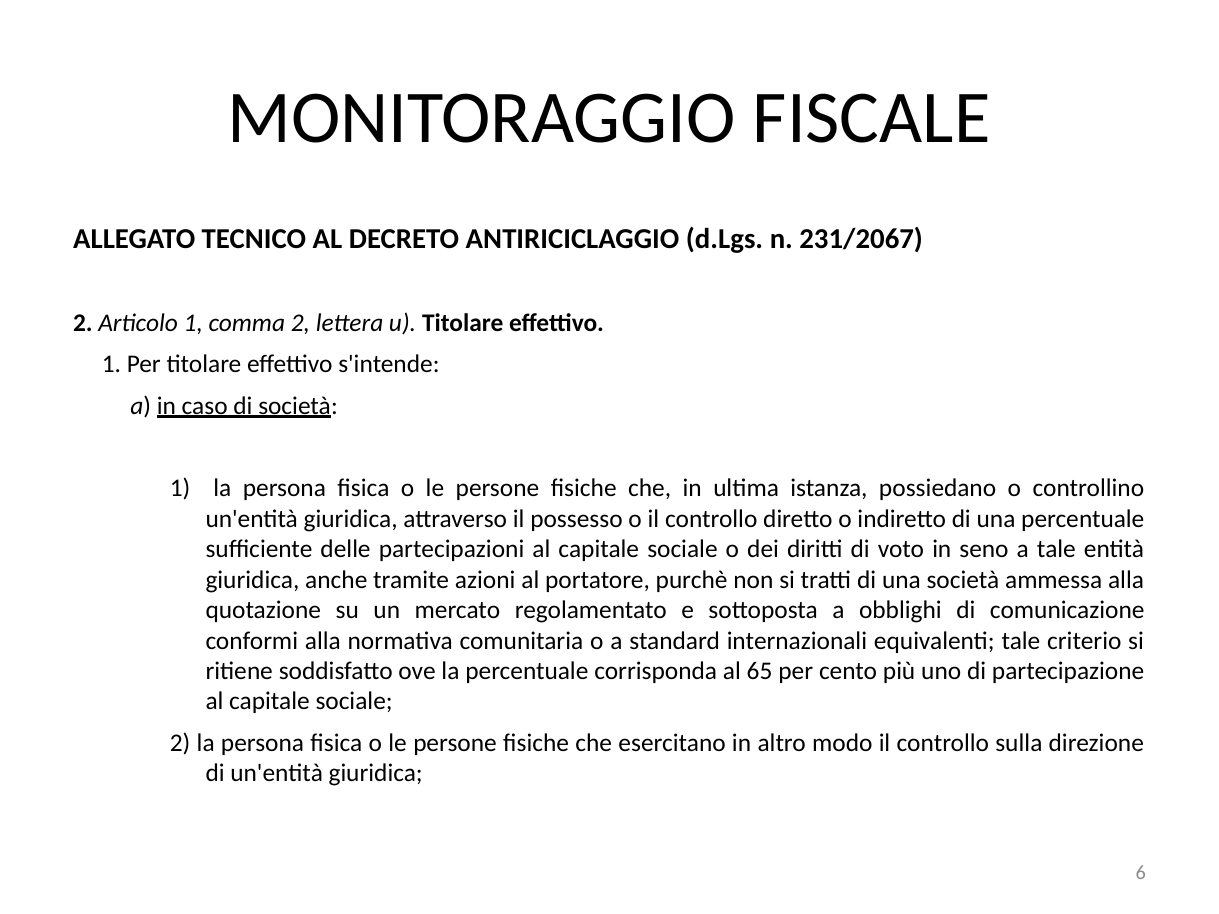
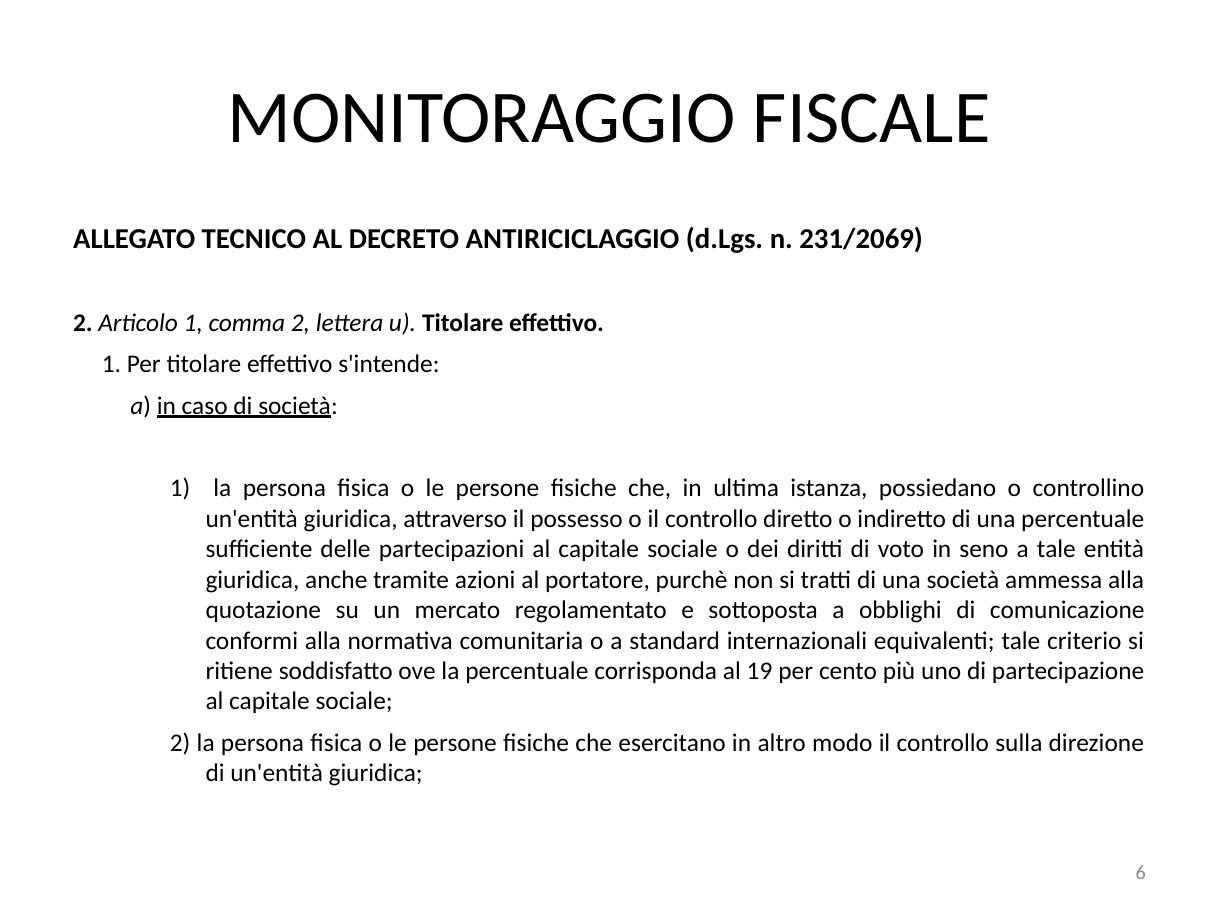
231/2067: 231/2067 -> 231/2069 (861, 239)
65: 65 -> 19 (760, 671)
